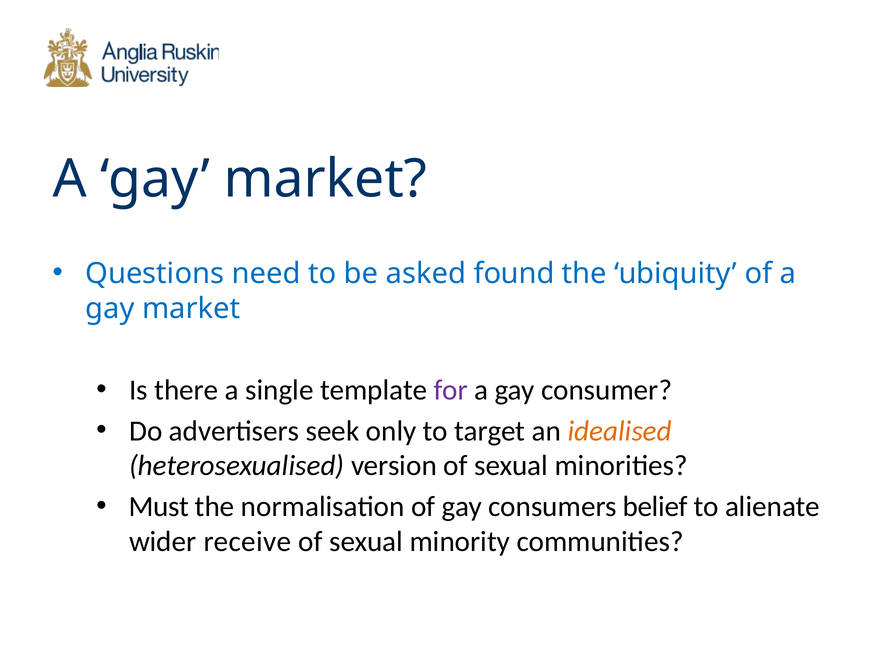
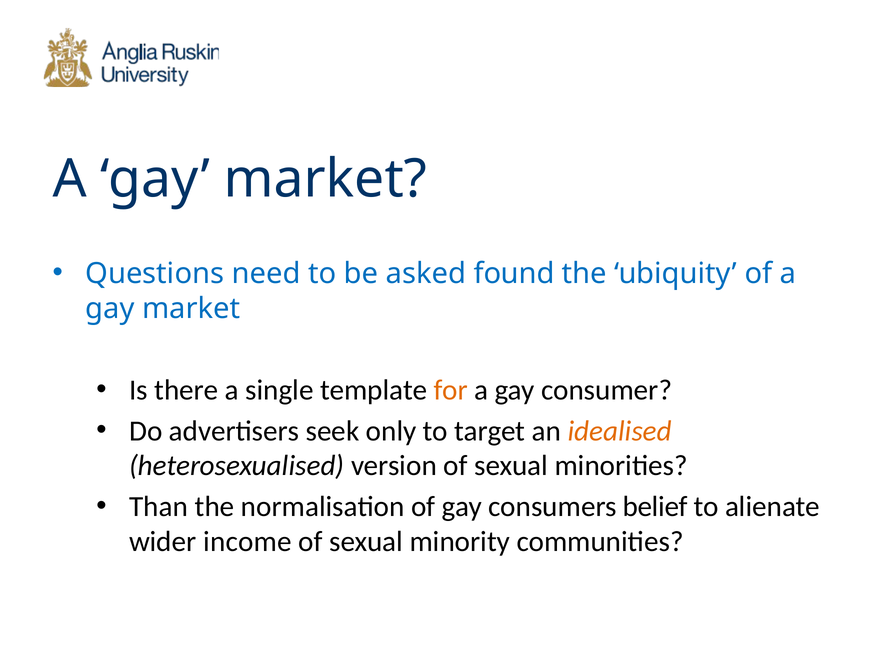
for colour: purple -> orange (451, 390)
Must: Must -> Than (159, 507)
receive: receive -> income (247, 542)
